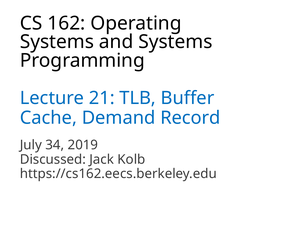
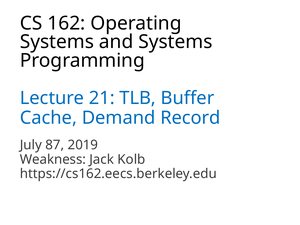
34: 34 -> 87 (55, 145)
Discussed: Discussed -> Weakness (53, 159)
